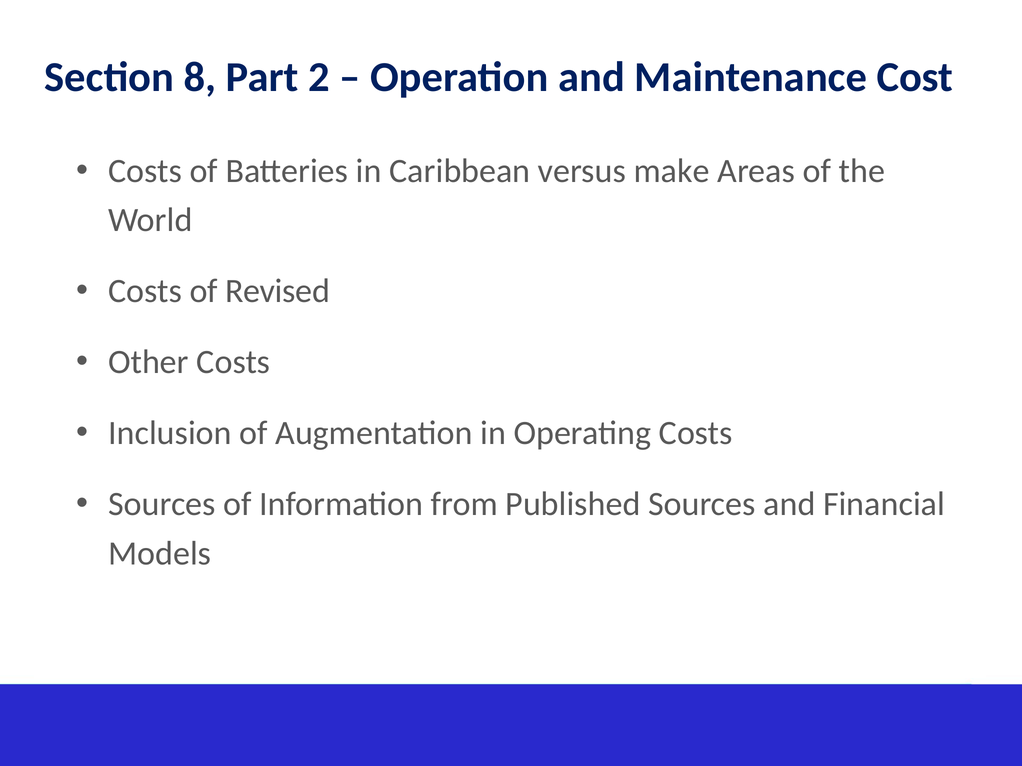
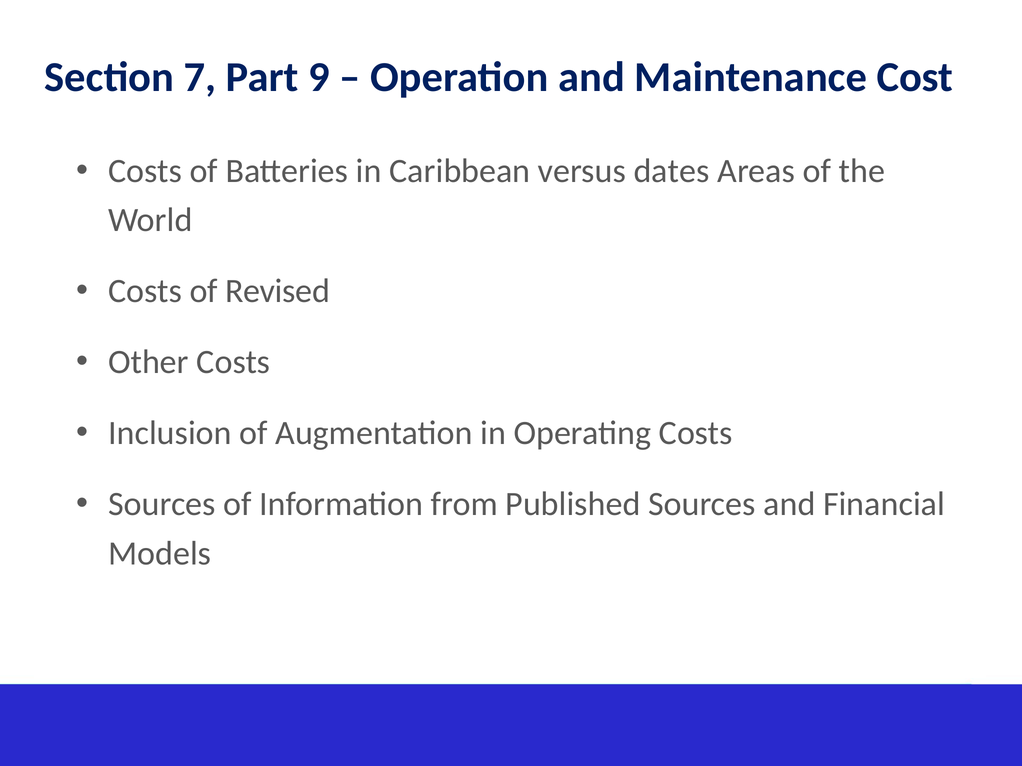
8: 8 -> 7 (200, 77)
2: 2 -> 9 (319, 77)
make: make -> dates (672, 171)
